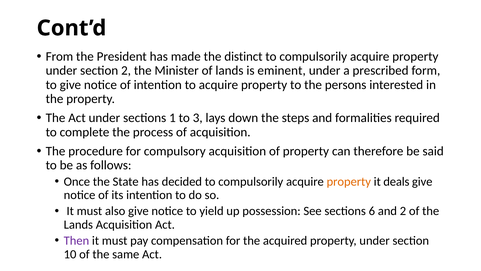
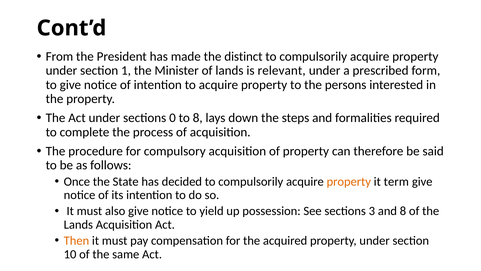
section 2: 2 -> 1 (126, 71)
eminent: eminent -> relevant (282, 71)
1: 1 -> 0 (172, 118)
to 3: 3 -> 8 (198, 118)
deals: deals -> term (396, 181)
6: 6 -> 3 (372, 211)
and 2: 2 -> 8 (403, 211)
Then colour: purple -> orange (76, 240)
